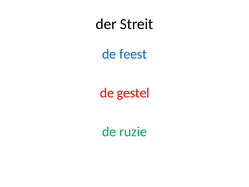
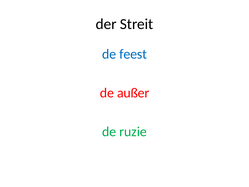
gestel: gestel -> außer (133, 93)
